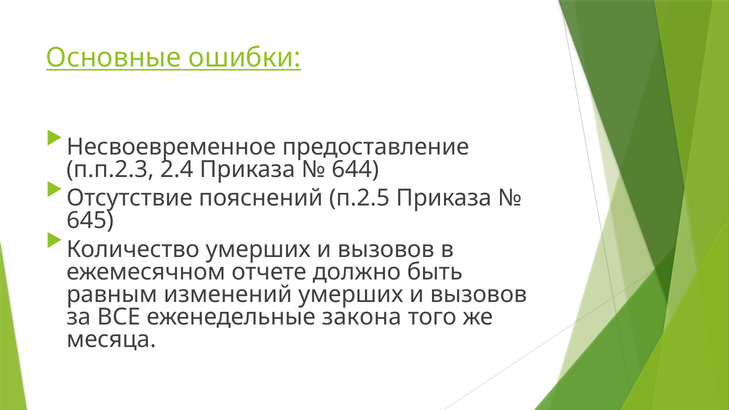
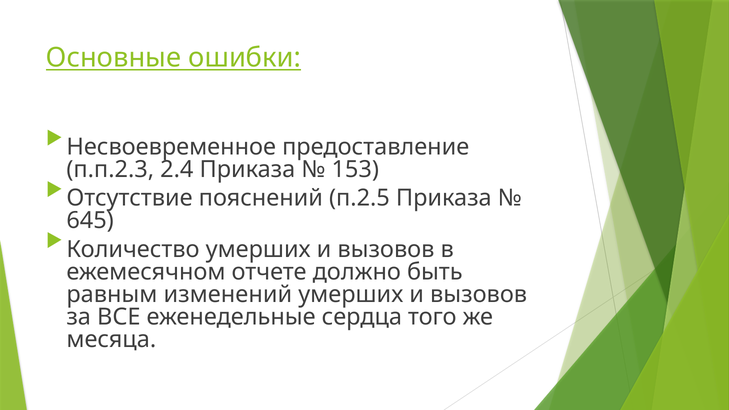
644: 644 -> 153 (355, 169)
закона: закона -> сердца (362, 317)
